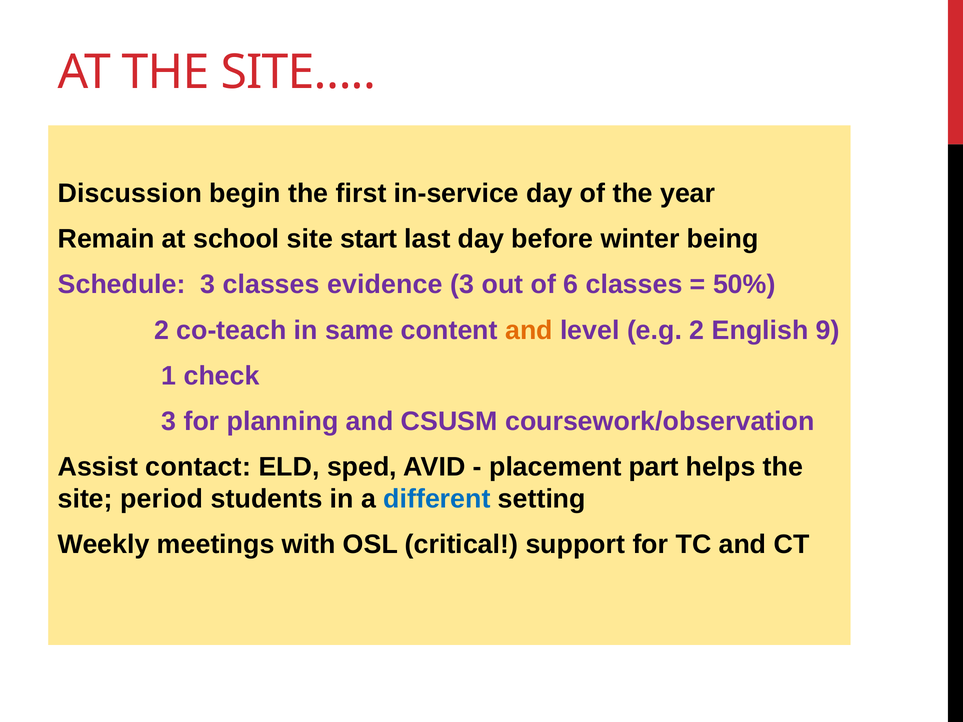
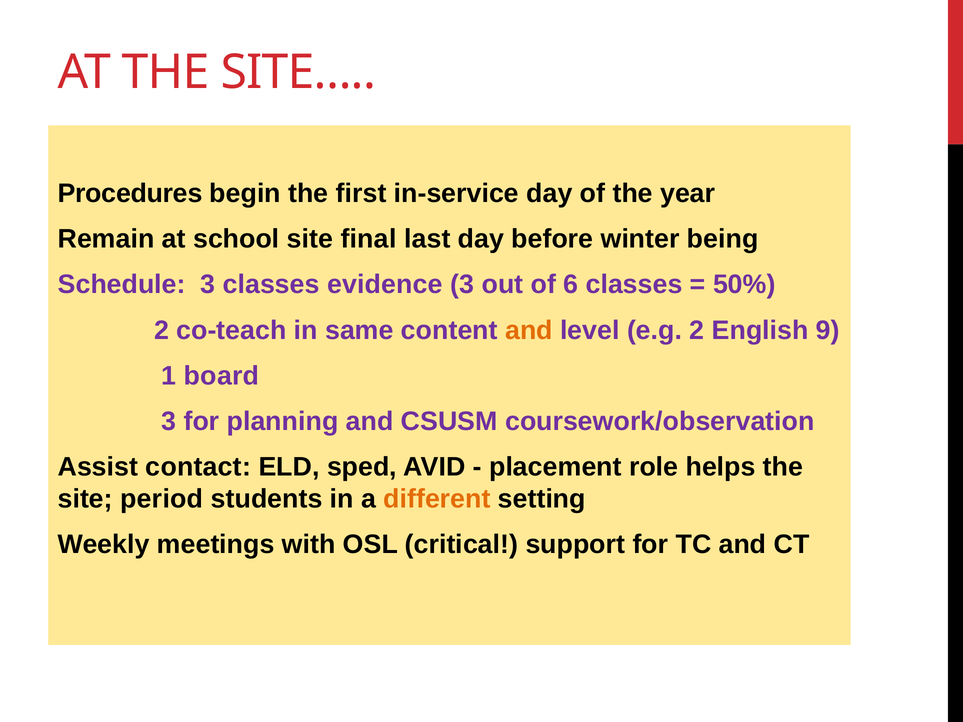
Discussion: Discussion -> Procedures (130, 194)
start: start -> final (369, 239)
check: check -> board (222, 376)
part: part -> role (654, 467)
different colour: blue -> orange (437, 499)
